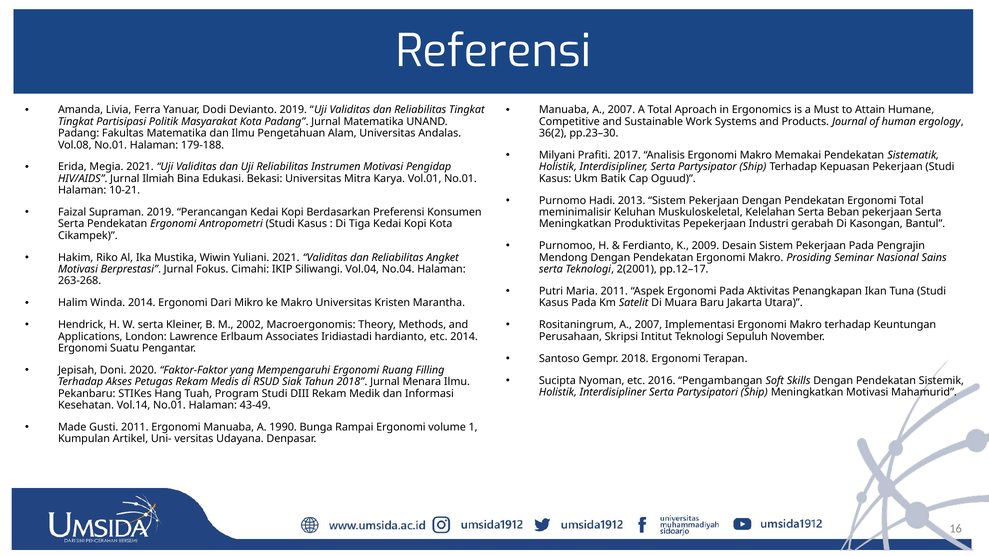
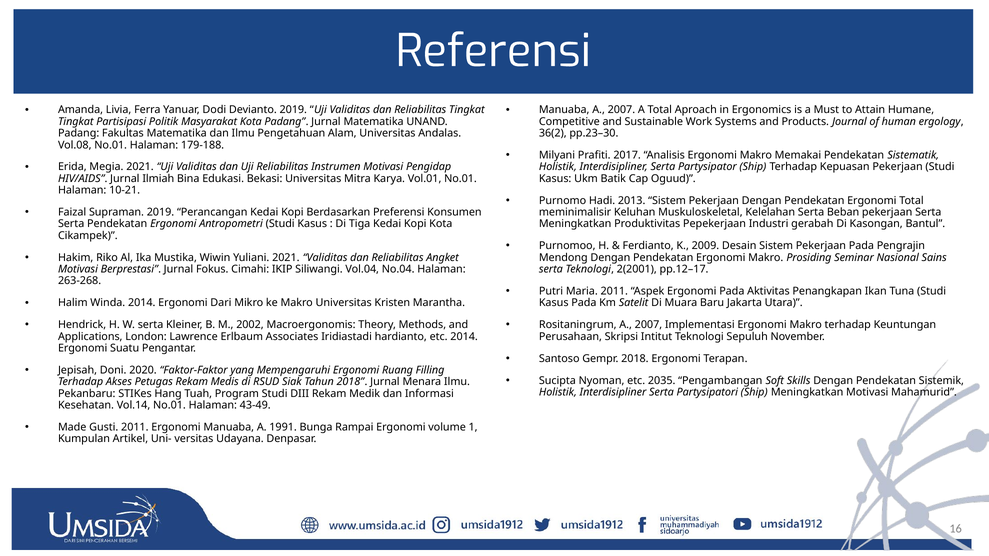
2016: 2016 -> 2035 (662, 381)
1990: 1990 -> 1991 (283, 427)
